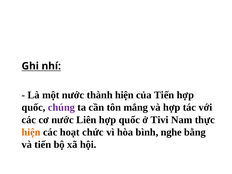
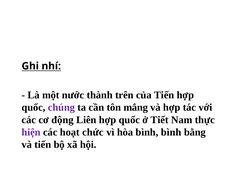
thành hiện: hiện -> trên (124, 95)
cơ nước: nước -> động (62, 120)
Tivi: Tivi -> Tiết (160, 120)
hiện colour: orange -> purple (31, 132)
bình nghe: nghe -> bình (171, 132)
